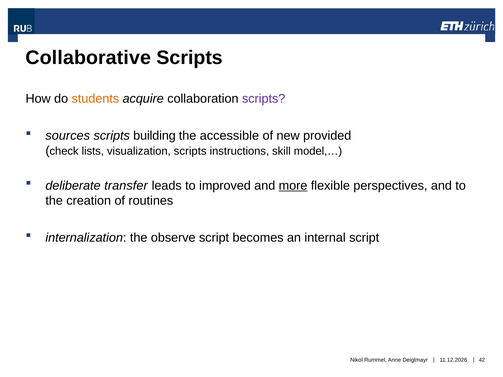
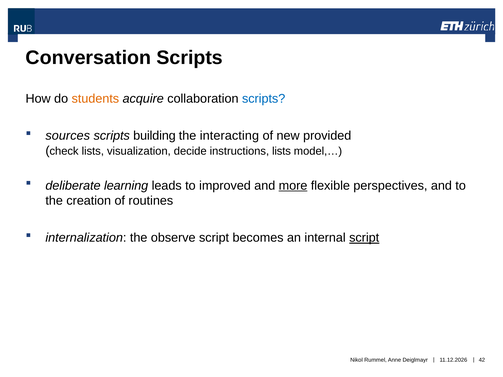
Collaborative: Collaborative -> Conversation (88, 58)
scripts colour: purple -> blue (264, 99)
accessible: accessible -> interacting (229, 136)
visualization scripts: scripts -> decide (190, 151)
instructions skill: skill -> lists (281, 151)
transfer: transfer -> learning (126, 186)
script underline: none -> present (364, 238)
